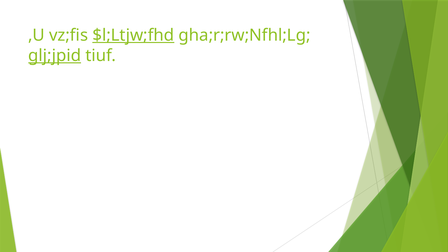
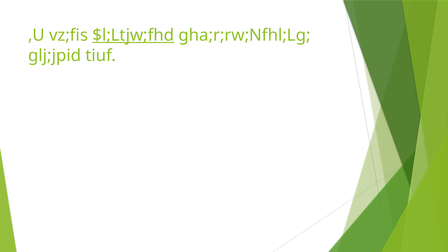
glj;jpid underline: present -> none (55, 55)
